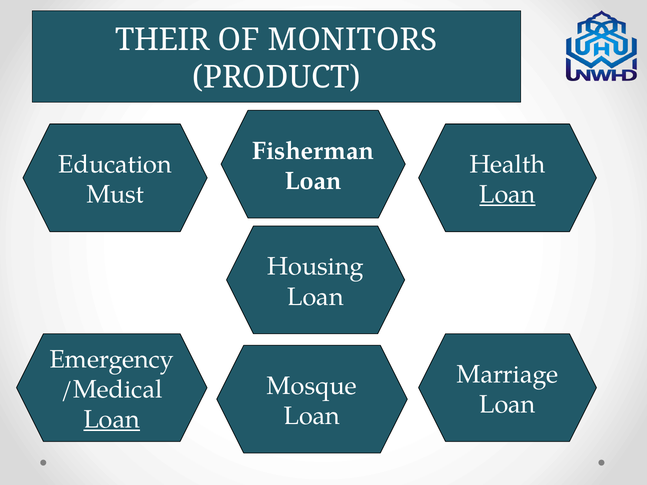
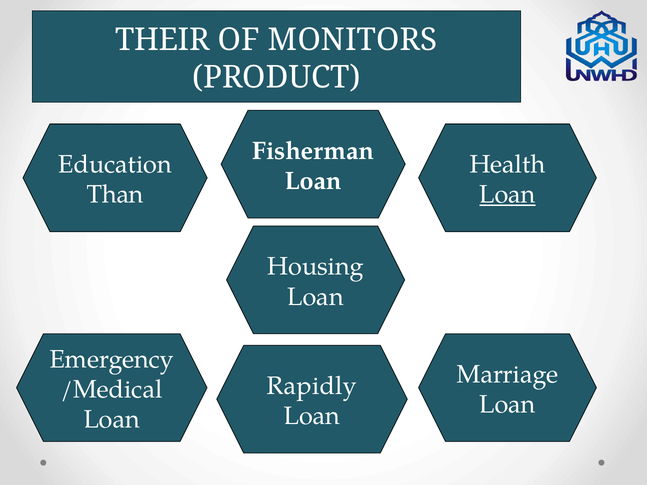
Must: Must -> Than (115, 195)
Mosque: Mosque -> Rapidly (312, 386)
Loan underline: present -> none (112, 420)
